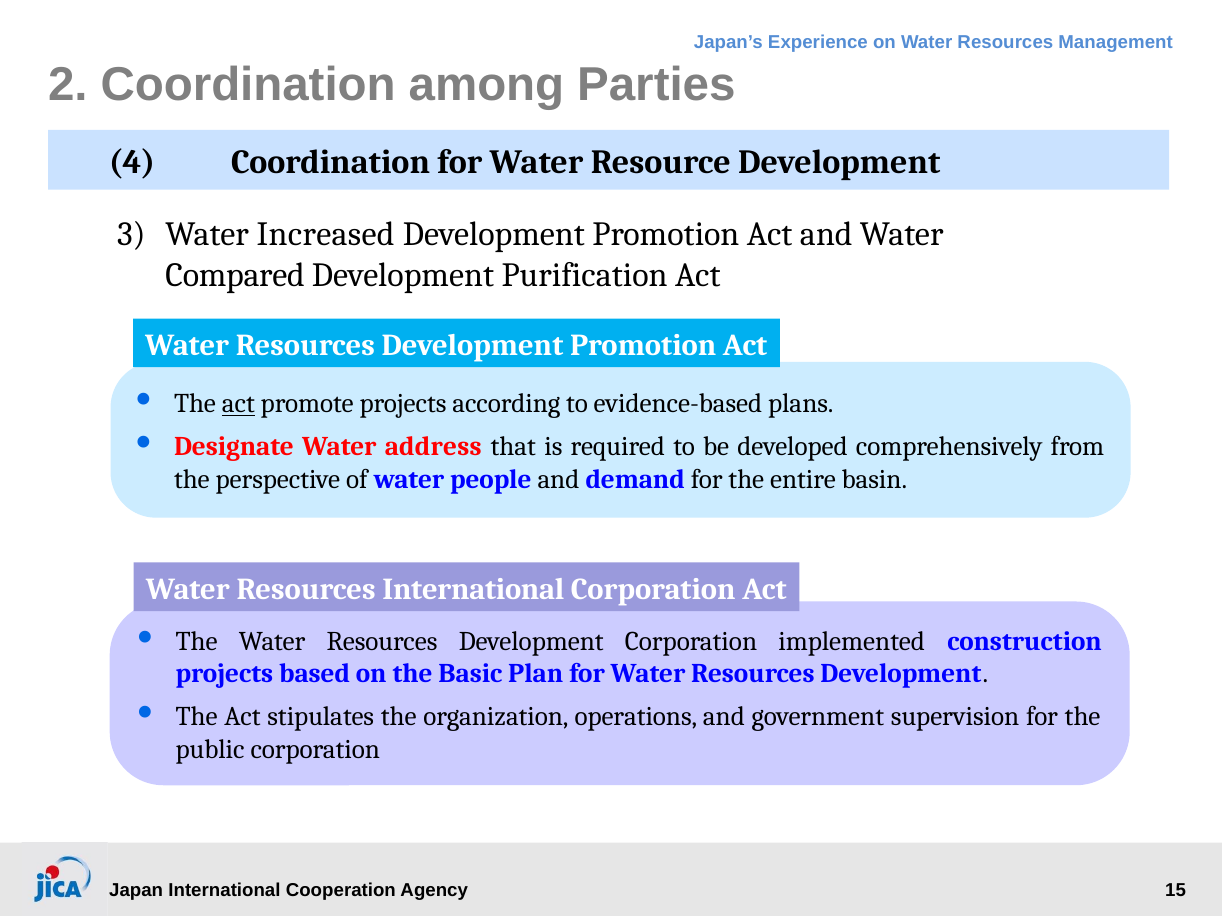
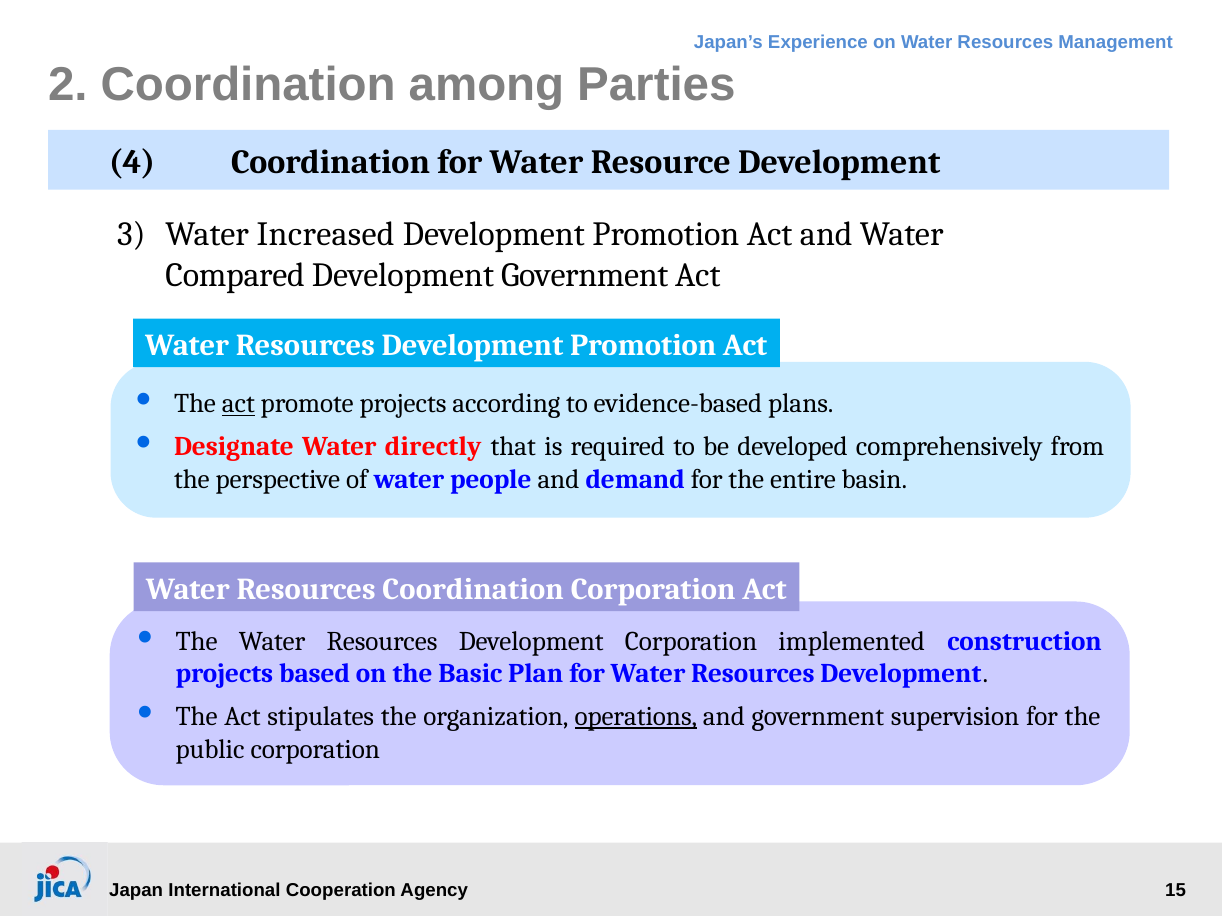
Development Purification: Purification -> Government (585, 275)
address: address -> directly (433, 447)
Resources International: International -> Coordination (473, 589)
operations underline: none -> present (636, 717)
